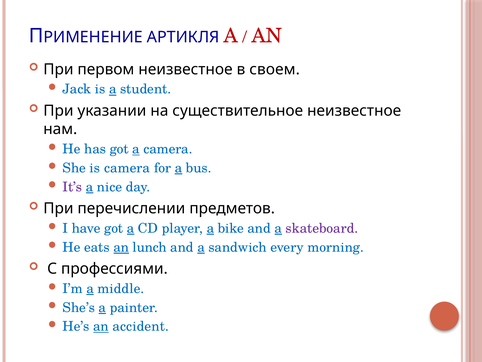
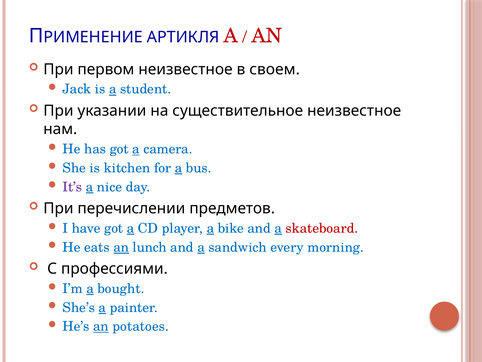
is camera: camera -> kitchen (127, 168)
skateboard colour: purple -> red (322, 228)
middle: middle -> bought (121, 288)
accident: accident -> potatoes (141, 326)
